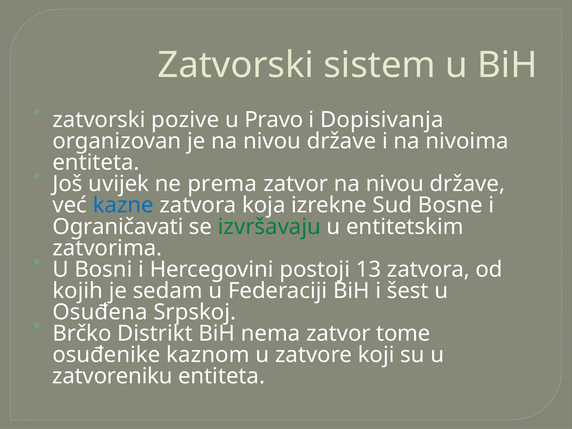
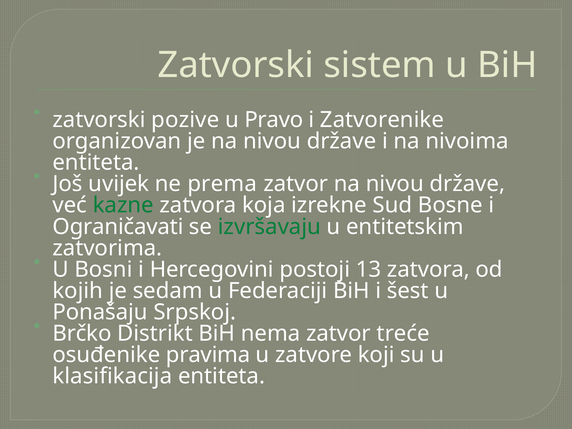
Dopisivanja: Dopisivanja -> Zatvorenike (382, 120)
kazne colour: blue -> green (123, 205)
Osuđena: Osuđena -> Ponašaju (100, 312)
tome: tome -> treće (403, 334)
kaznom: kaznom -> pravima (208, 355)
zatvoreniku: zatvoreniku -> klasifikacija (112, 376)
